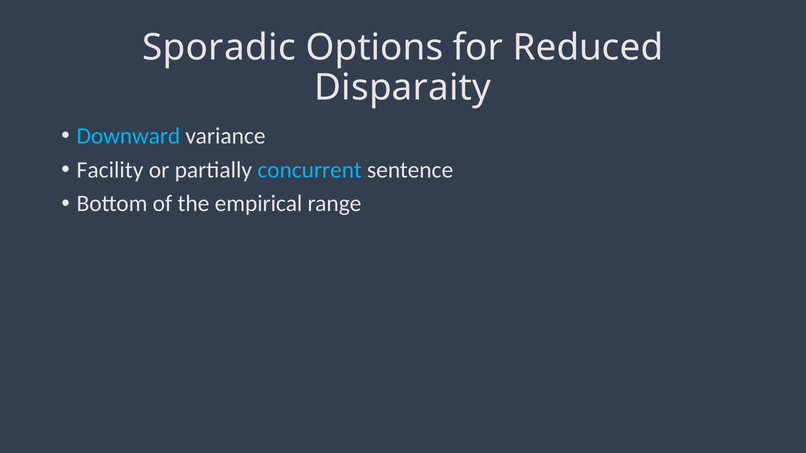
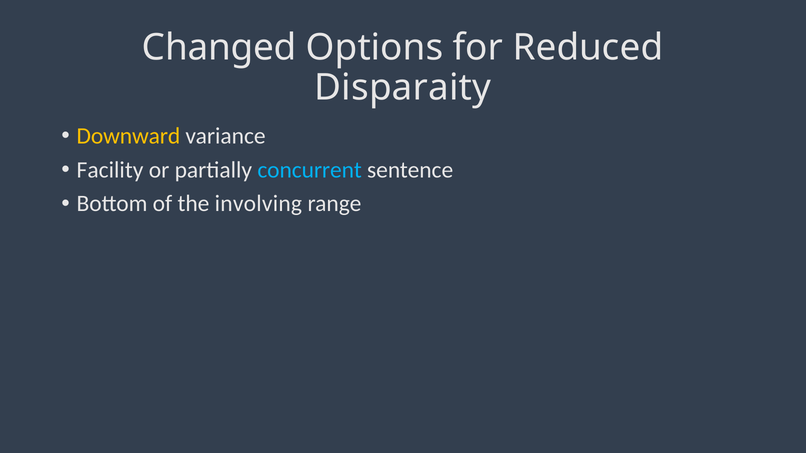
Sporadic: Sporadic -> Changed (219, 48)
Downward colour: light blue -> yellow (128, 136)
empirical: empirical -> involving (258, 204)
